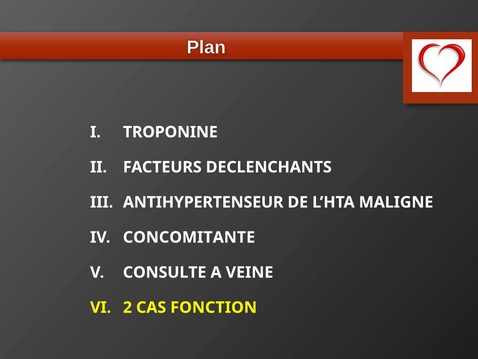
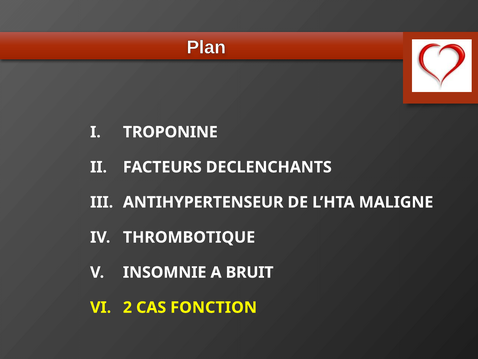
CONCOMITANTE: CONCOMITANTE -> THROMBOTIQUE (189, 237)
CONSULTE: CONSULTE -> INSOMNIE (165, 272)
VEINE: VEINE -> BRUIT (250, 272)
